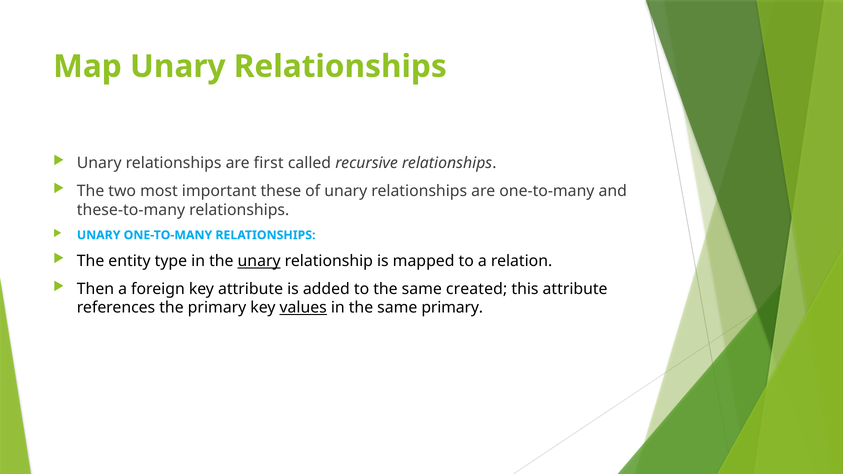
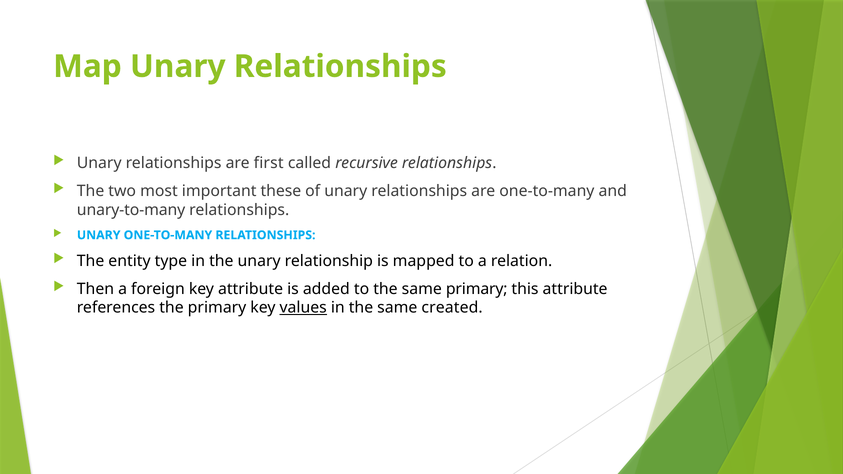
these-to-many: these-to-many -> unary-to-many (131, 210)
unary underline: present -> none (259, 261)
same created: created -> primary (477, 289)
same primary: primary -> created (452, 308)
